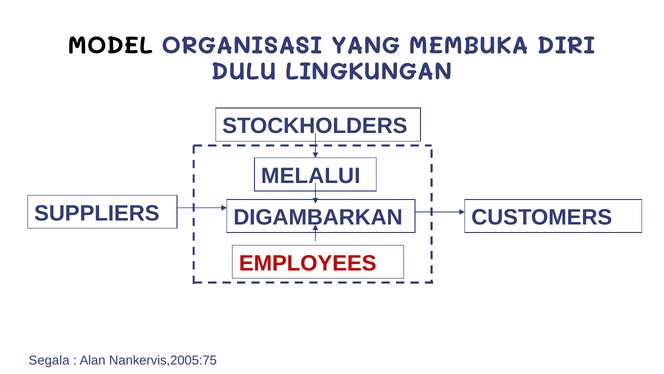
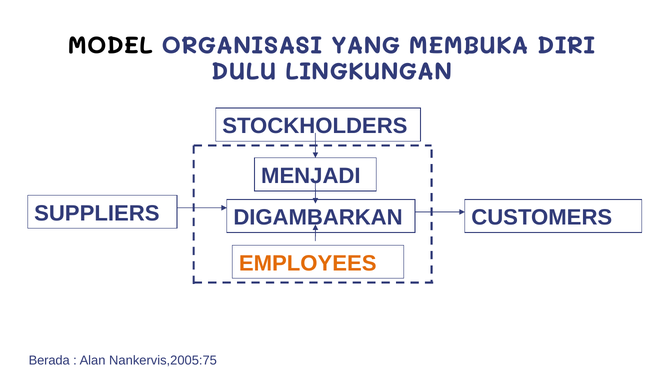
MELALUI: MELALUI -> MENJADI (311, 176)
EMPLOYEES colour: red -> orange (308, 263)
Segala: Segala -> Berada (49, 360)
